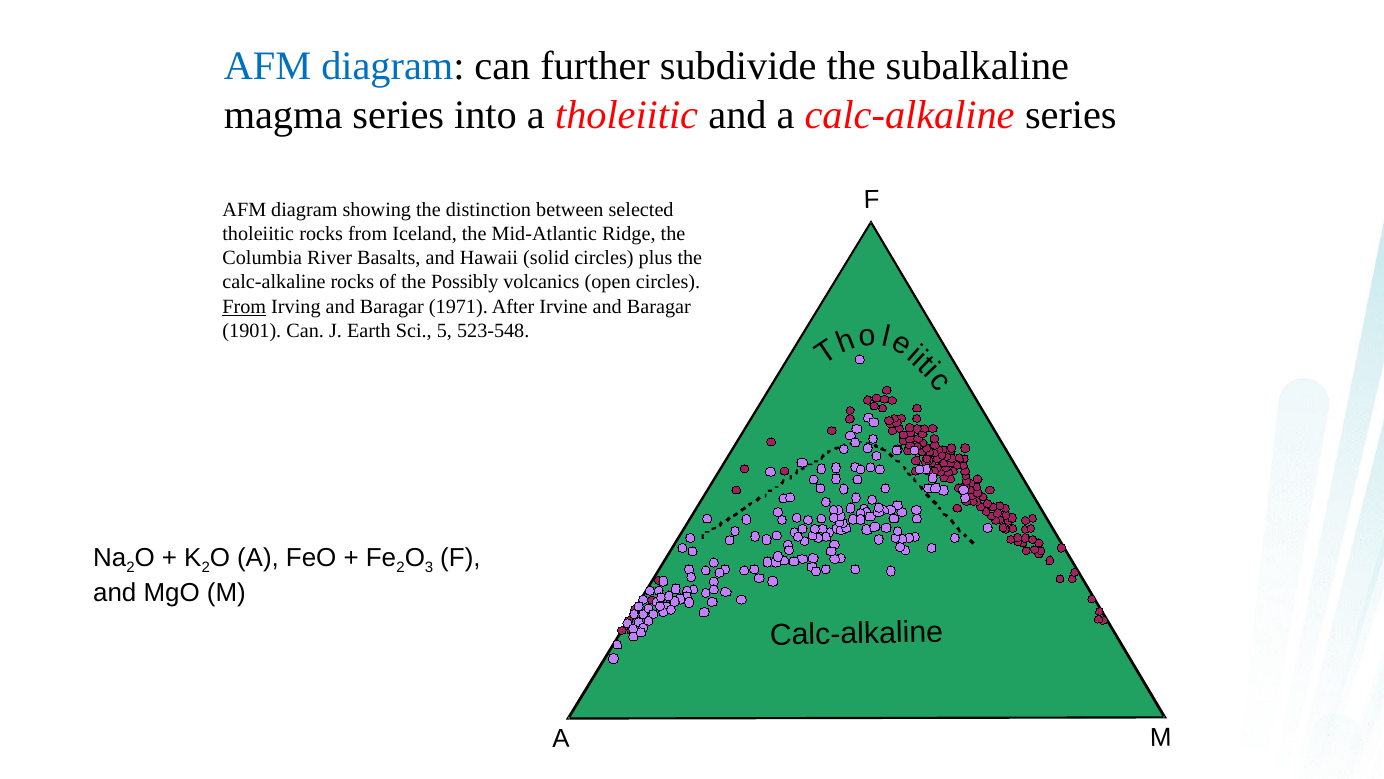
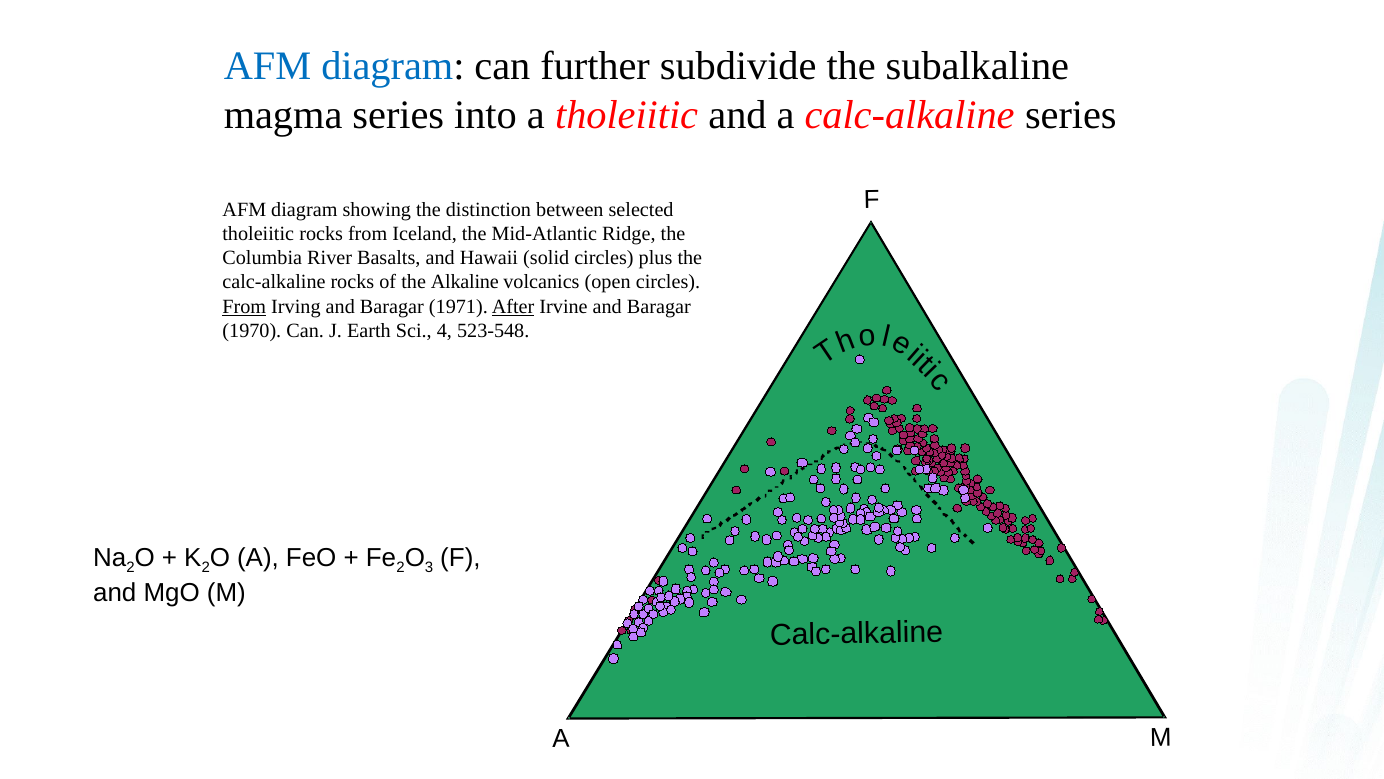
Possibly: Possibly -> Alkaline (465, 282)
After underline: none -> present (513, 306)
1901: 1901 -> 1970 (252, 331)
5: 5 -> 4 (444, 331)
